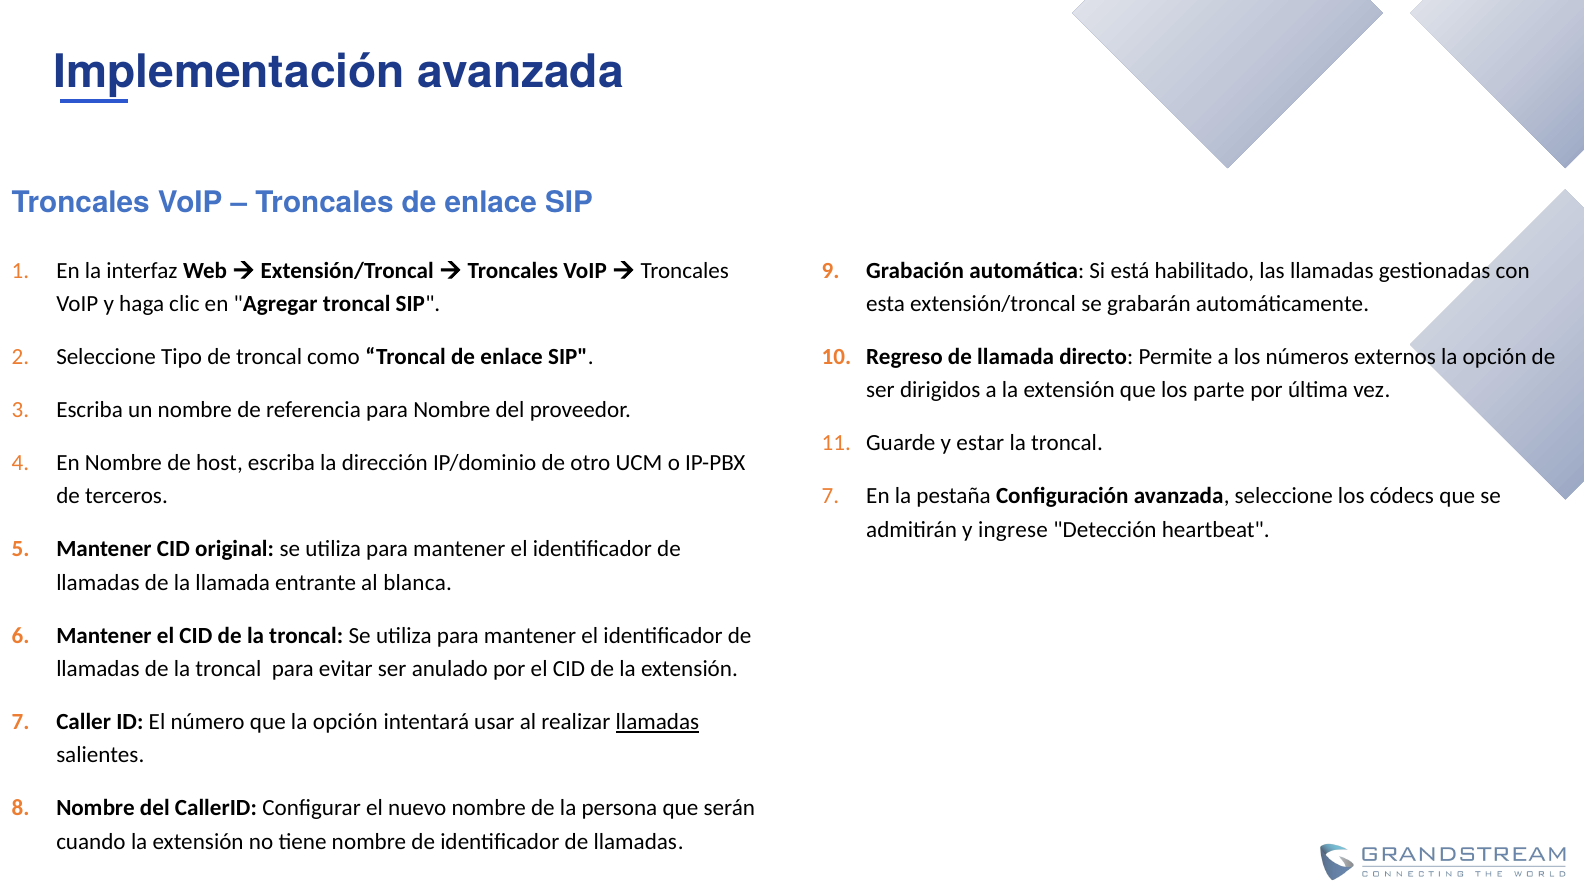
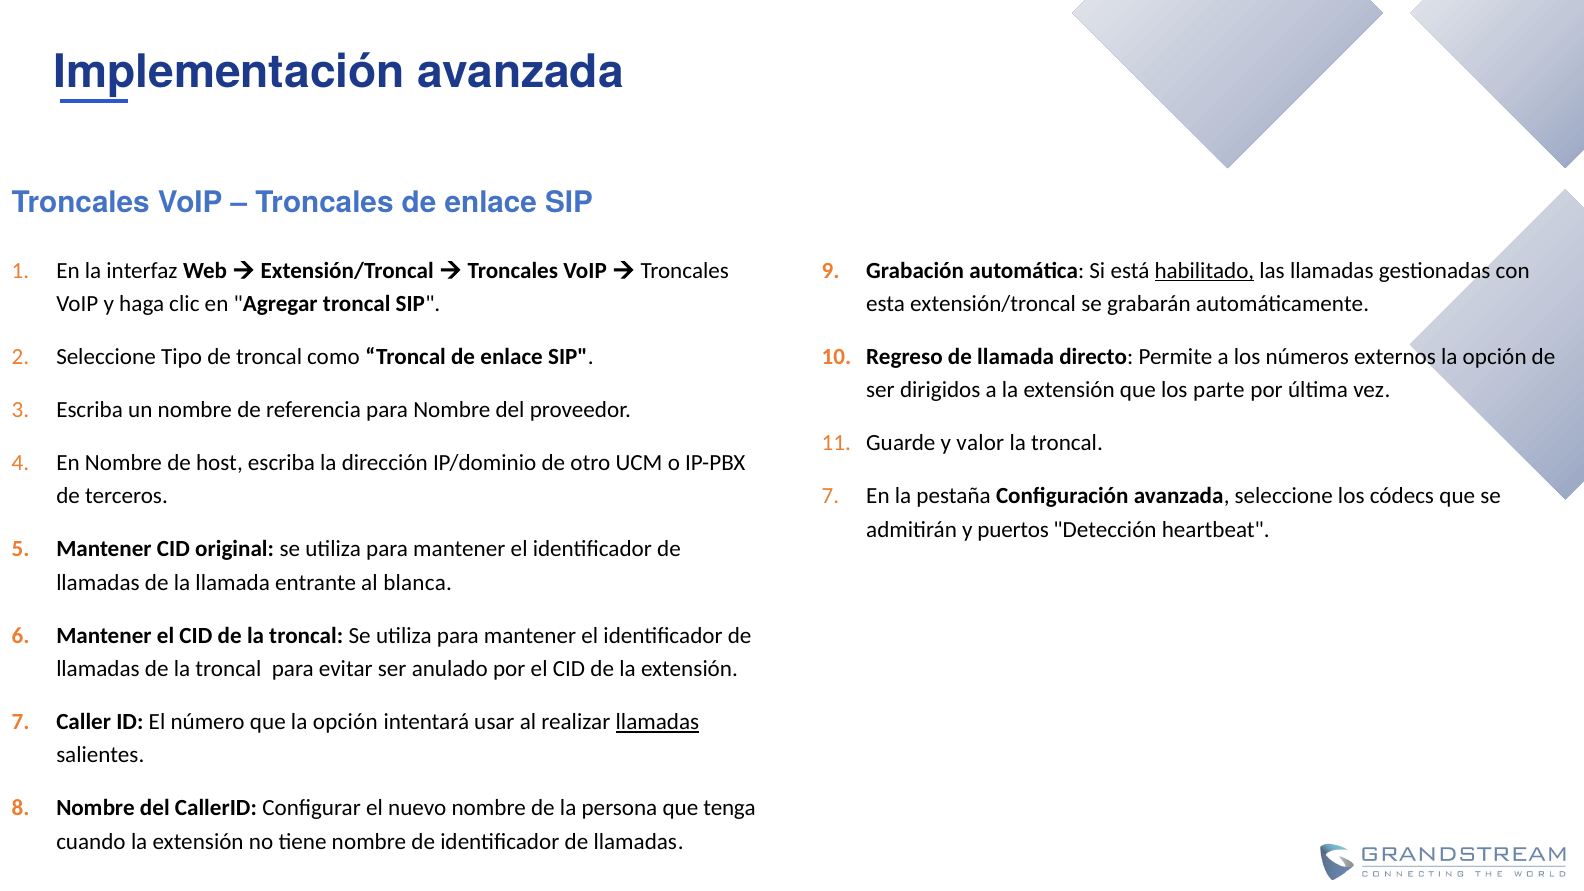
habilitado underline: none -> present (1204, 271)
estar: estar -> valor (980, 443)
ingrese: ingrese -> puertos (1013, 529)
serán: serán -> tenga (729, 808)
